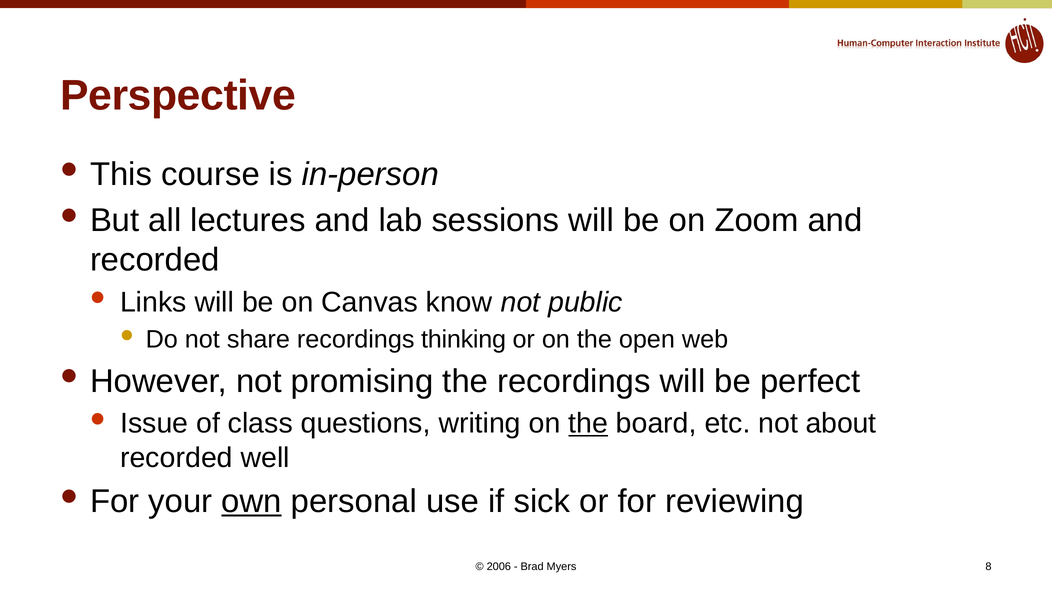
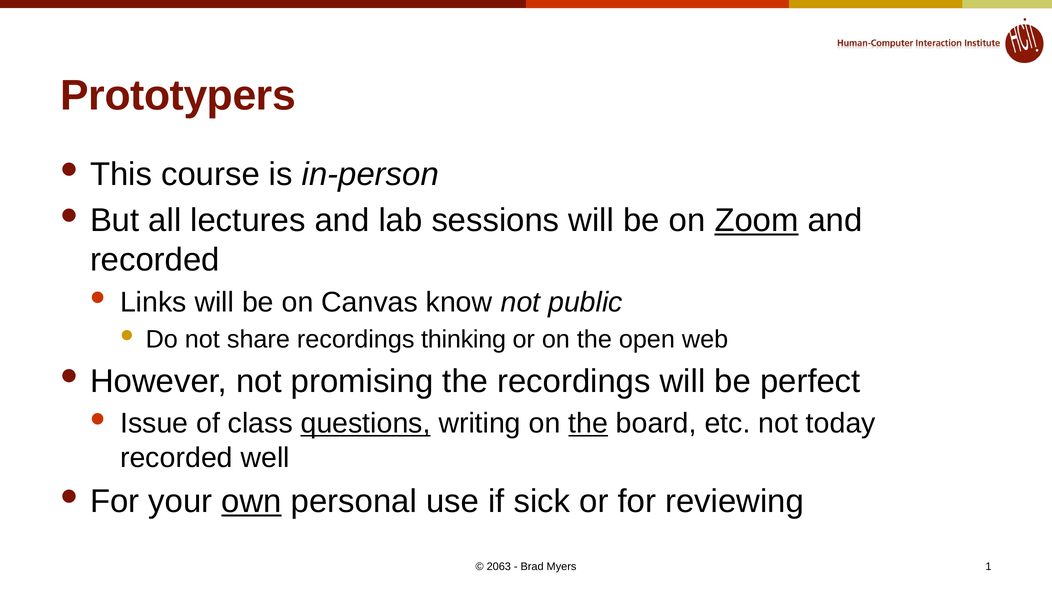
Perspective: Perspective -> Prototypers (178, 96)
Zoom underline: none -> present (757, 220)
questions underline: none -> present (366, 423)
about: about -> today (841, 423)
2006: 2006 -> 2063 (499, 566)
8: 8 -> 1 (988, 566)
